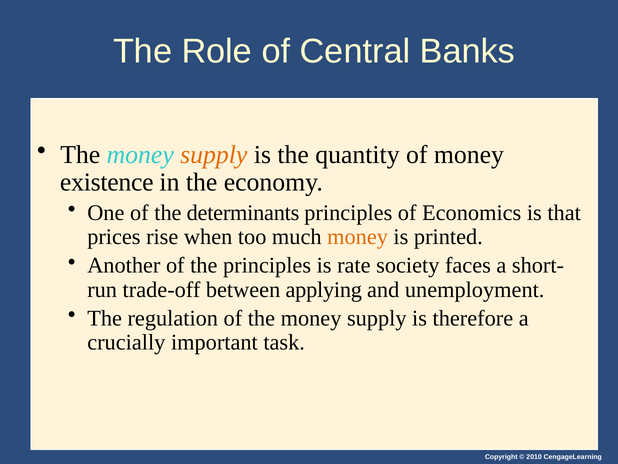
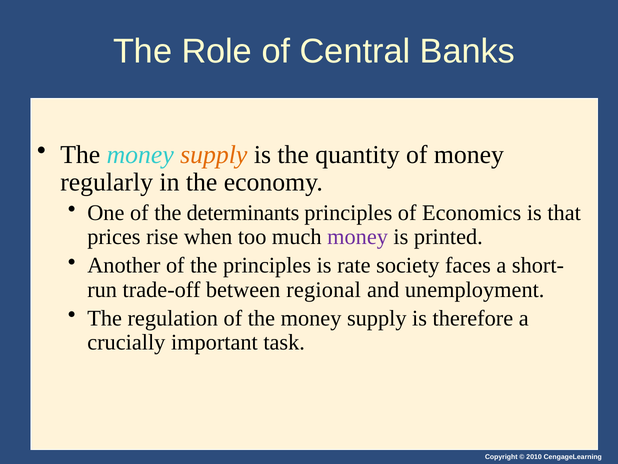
existence: existence -> regularly (107, 182)
money colour: orange -> purple (358, 237)
applying: applying -> regional (324, 289)
